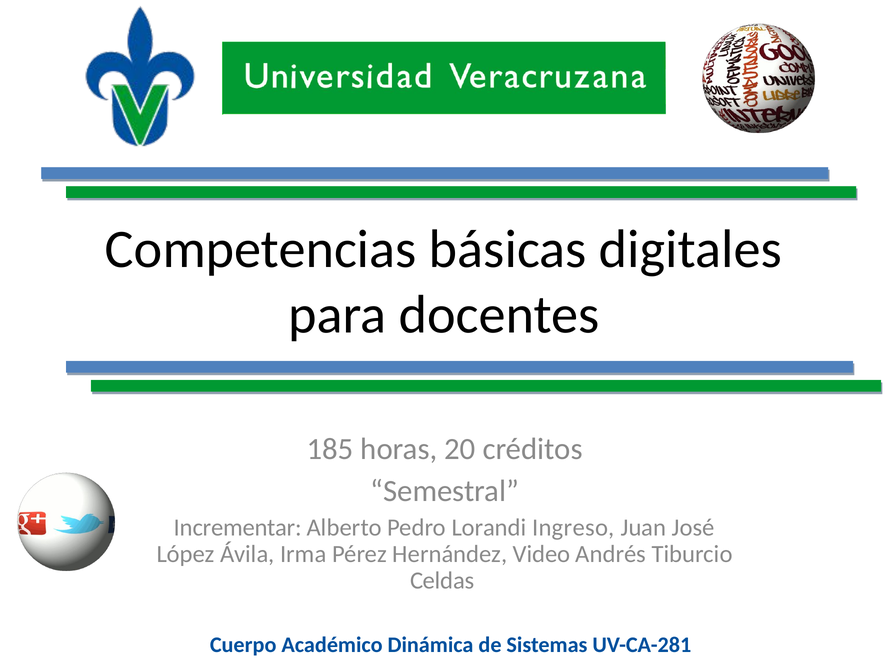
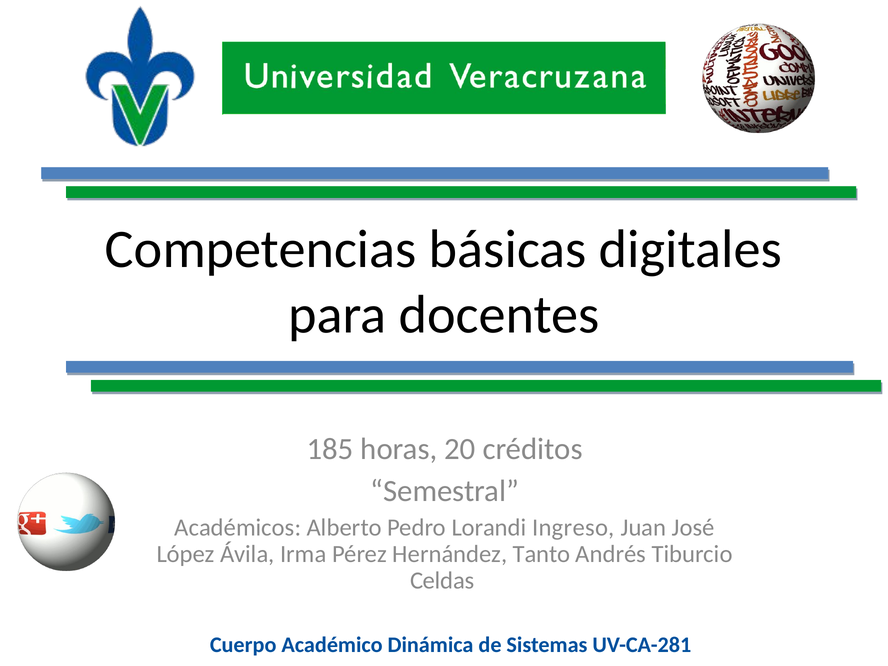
Incrementar: Incrementar -> Académicos (238, 527)
Video: Video -> Tanto (542, 554)
